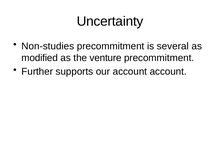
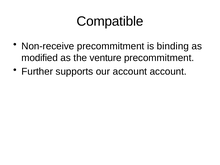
Uncertainty: Uncertainty -> Compatible (110, 21)
Non-studies: Non-studies -> Non-receive (48, 46)
several: several -> binding (173, 46)
